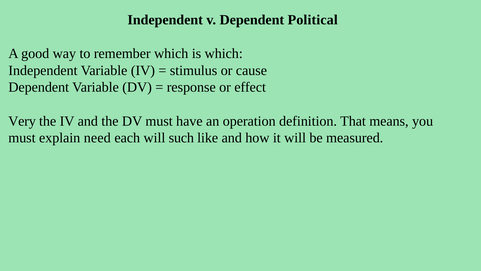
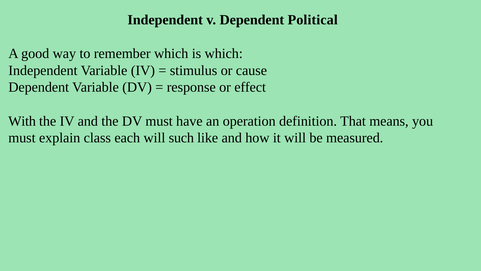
Very: Very -> With (22, 121)
need: need -> class (97, 138)
